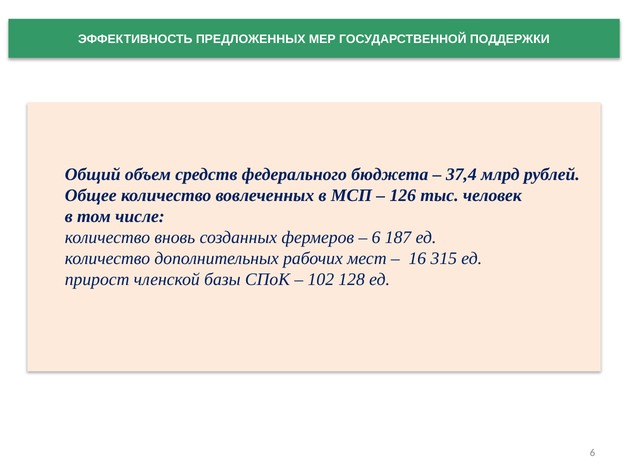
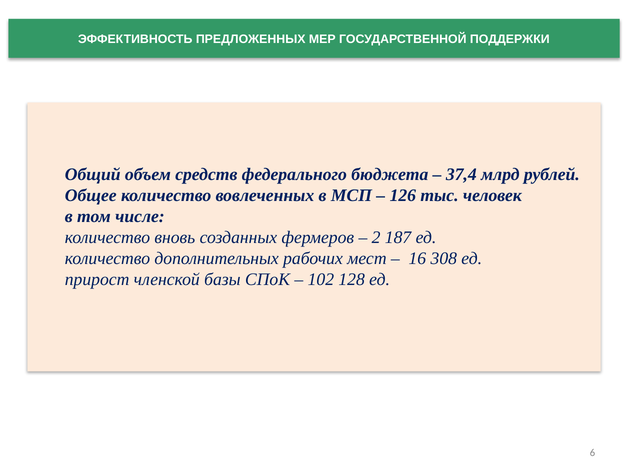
6: 6 -> 2 (376, 238)
315: 315 -> 308 (444, 259)
